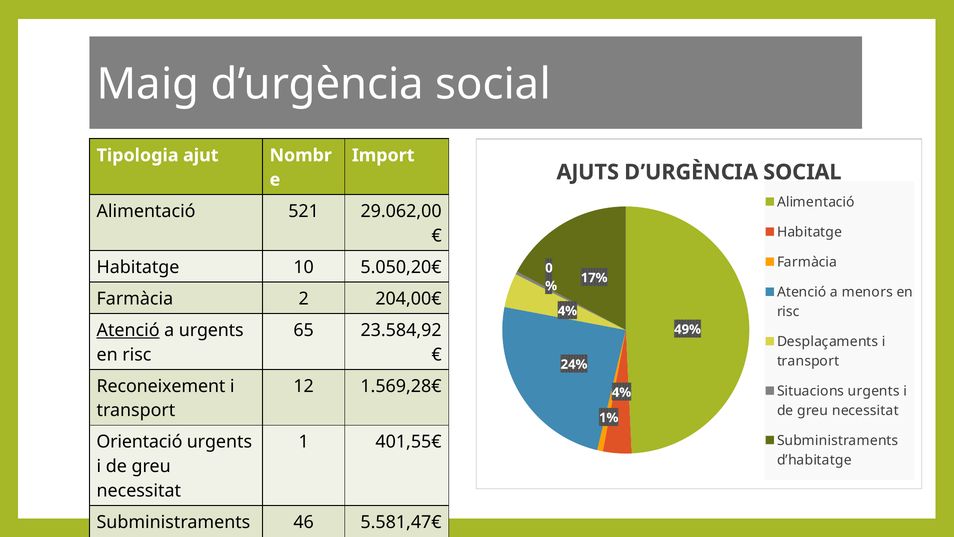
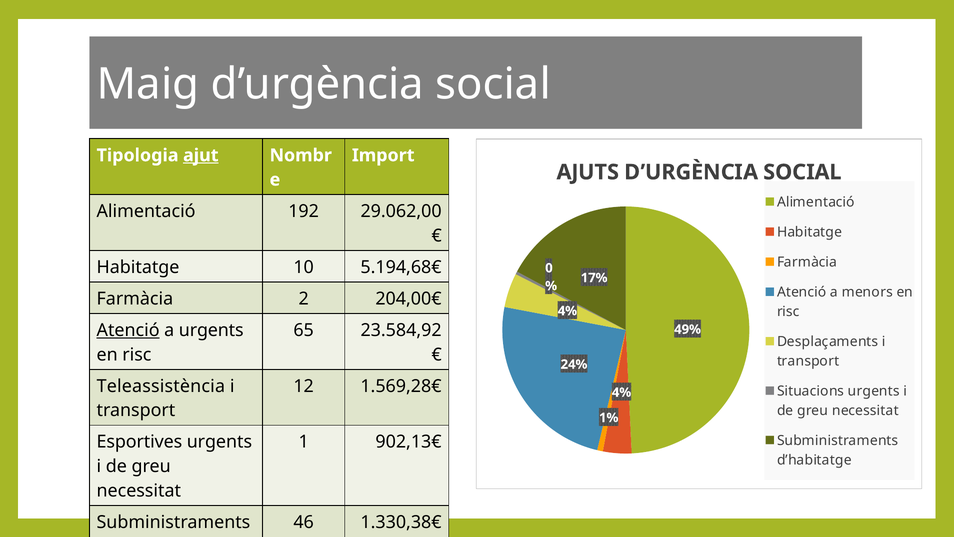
ajut underline: none -> present (201, 155)
521: 521 -> 192 (304, 211)
5.050,20€: 5.050,20€ -> 5.194,68€ (401, 267)
Reconeixement: Reconeixement -> Teleassistència (161, 386)
Orientació: Orientació -> Esportives (139, 442)
401,55€: 401,55€ -> 902,13€ (409, 442)
5.581,47€: 5.581,47€ -> 1.330,38€ (401, 522)
